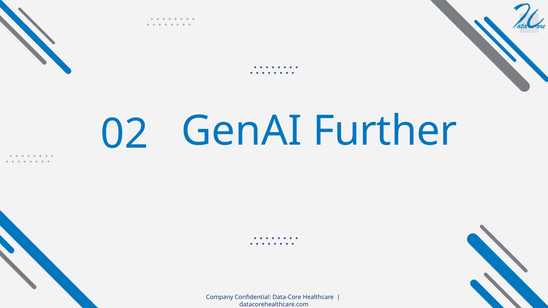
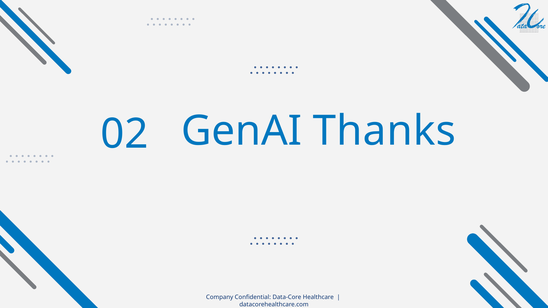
Further: Further -> Thanks (384, 131)
